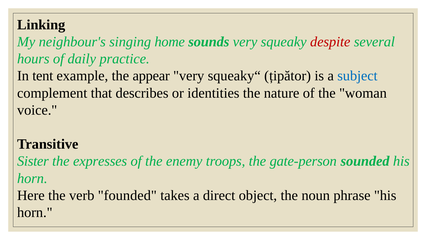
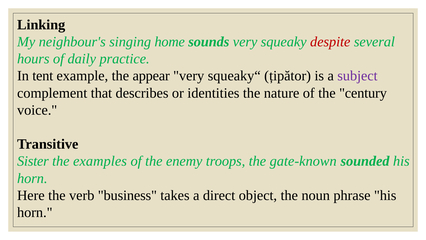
subject colour: blue -> purple (357, 76)
woman: woman -> century (363, 93)
expresses: expresses -> examples (100, 161)
gate-person: gate-person -> gate-known (303, 161)
founded: founded -> business (127, 195)
